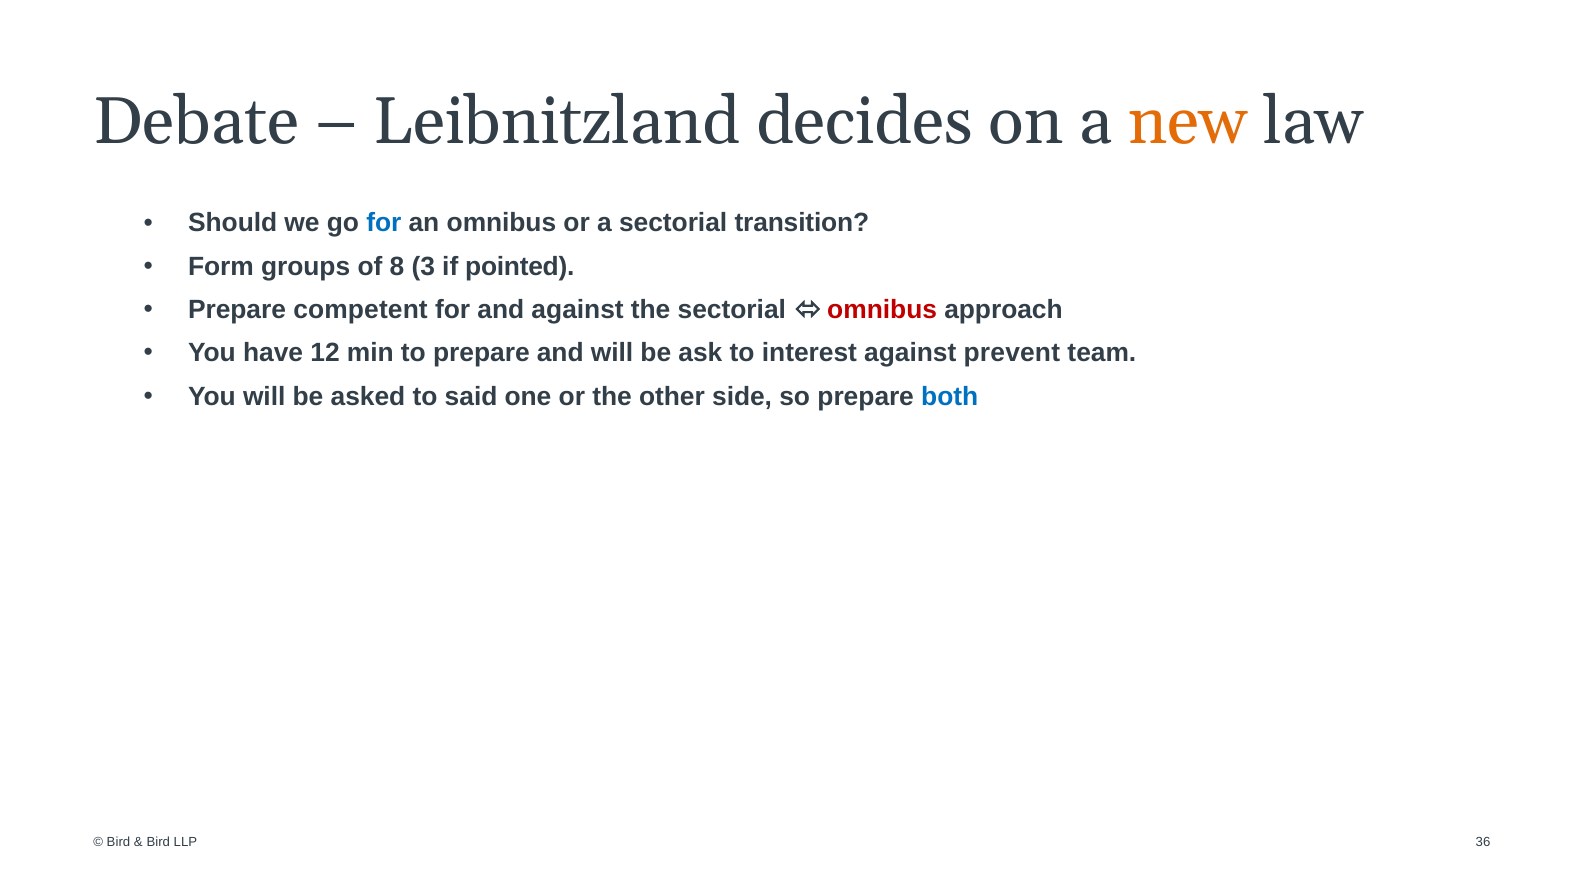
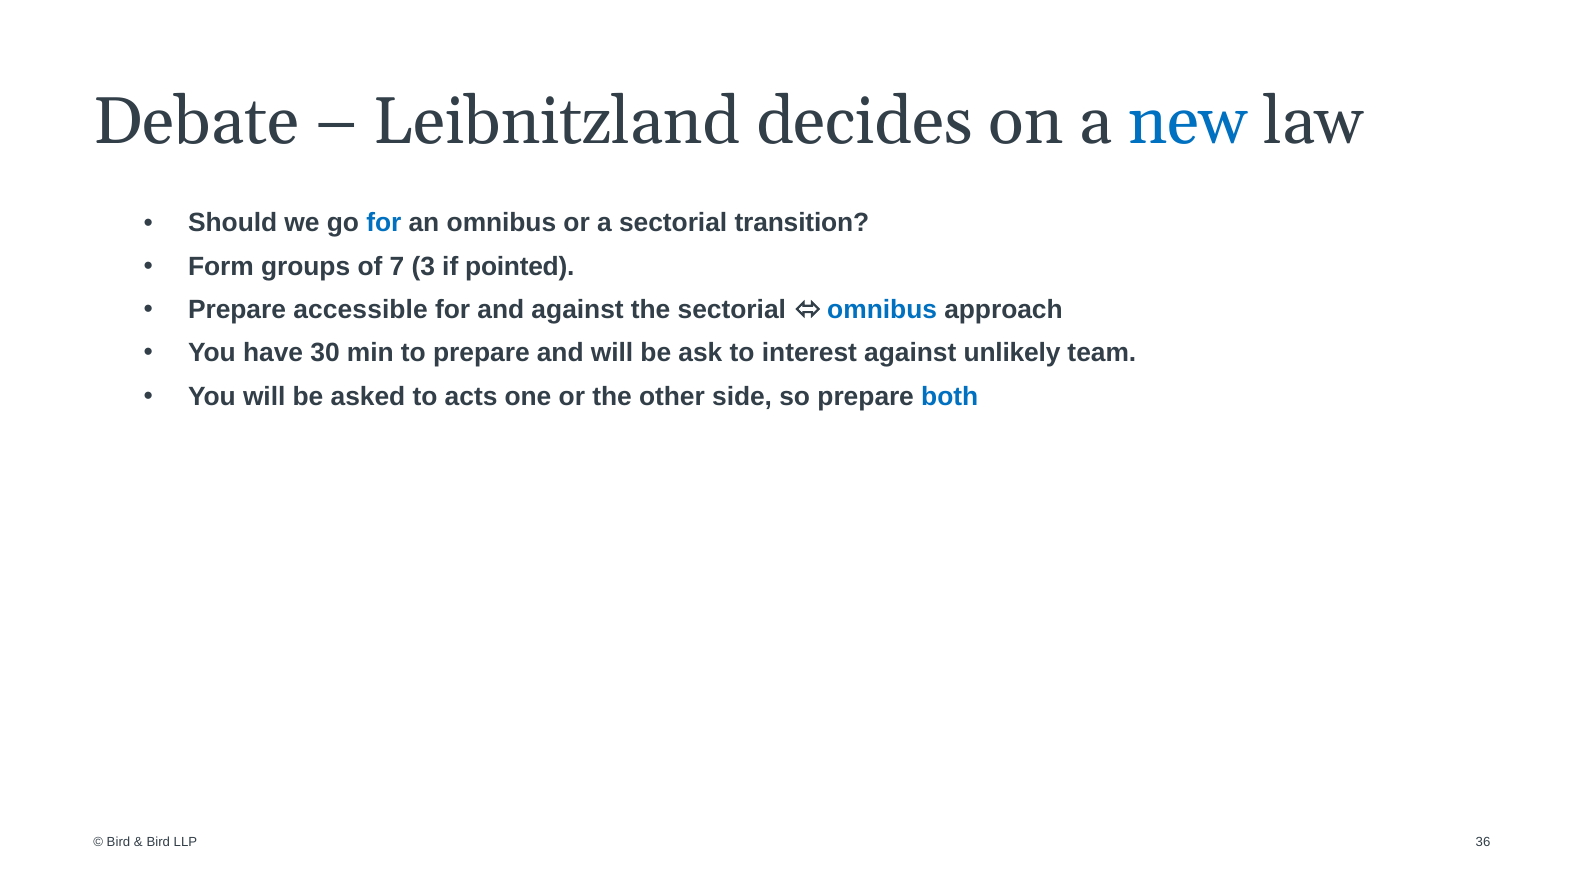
new colour: orange -> blue (1188, 122)
8: 8 -> 7 (397, 267)
competent: competent -> accessible (361, 310)
omnibus colour: red -> blue (882, 310)
12: 12 -> 30 (325, 353)
prevent: prevent -> unlikely (1012, 353)
said: said -> acts (471, 396)
